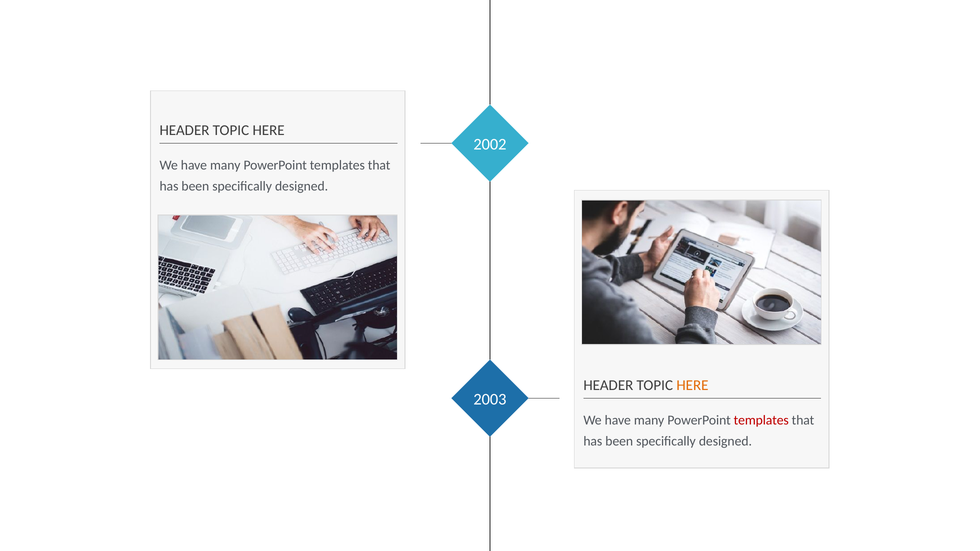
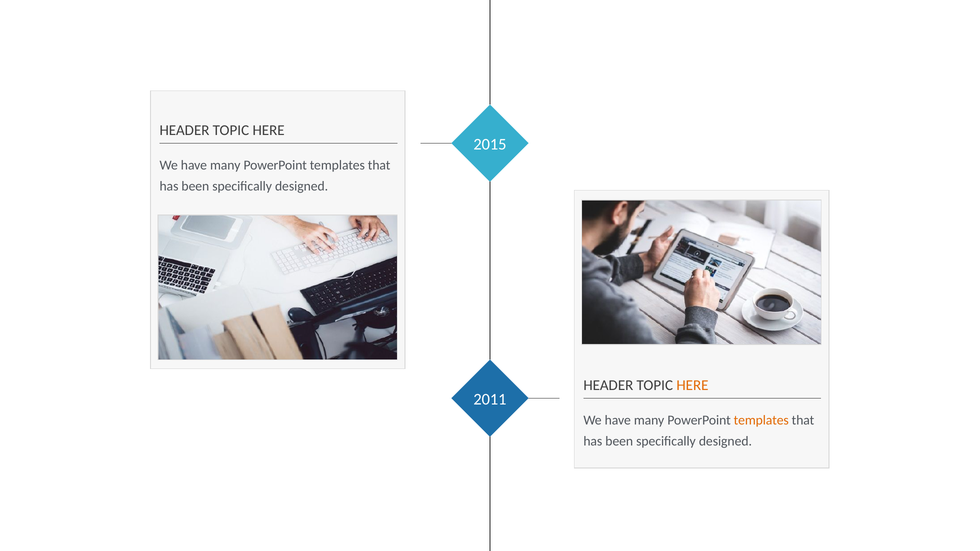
2002: 2002 -> 2015 (490, 144)
2003: 2003 -> 2011 (490, 399)
templates colour: red -> orange (761, 420)
